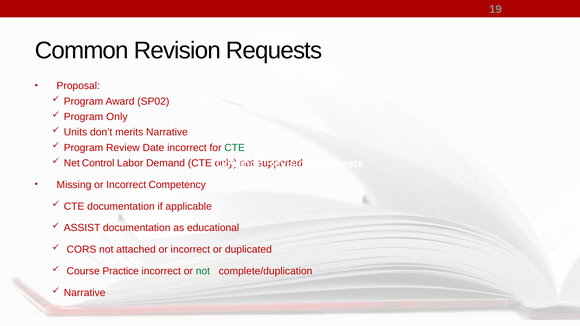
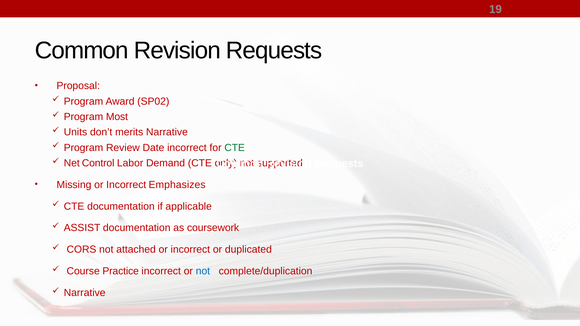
Program Only: Only -> Most (117, 117)
Competency: Competency -> Emphasizes (177, 185)
educational: educational -> coursework (213, 228)
not colour: green -> blue (203, 271)
